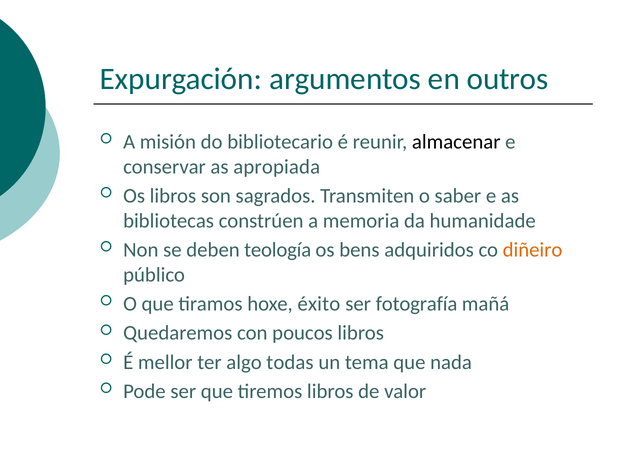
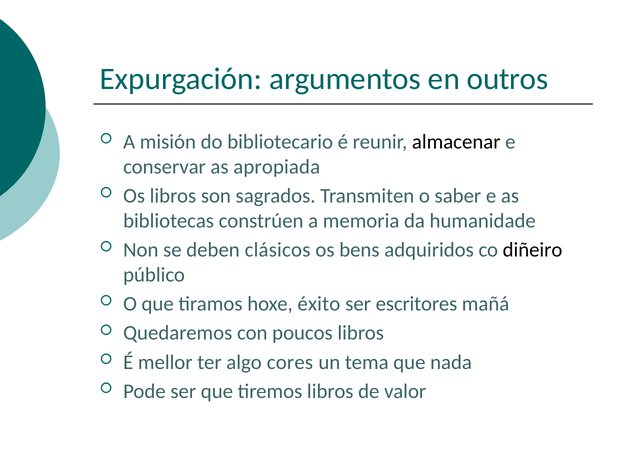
teología: teología -> clásicos (278, 250)
diñeiro colour: orange -> black (533, 250)
fotografía: fotografía -> escritores (416, 304)
todas: todas -> cores (290, 362)
